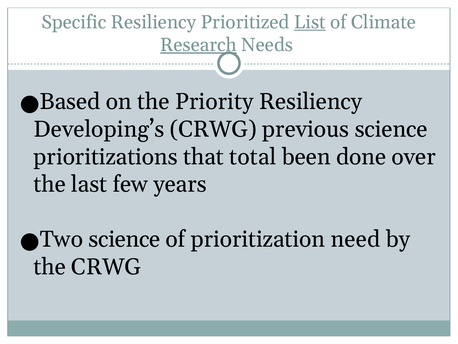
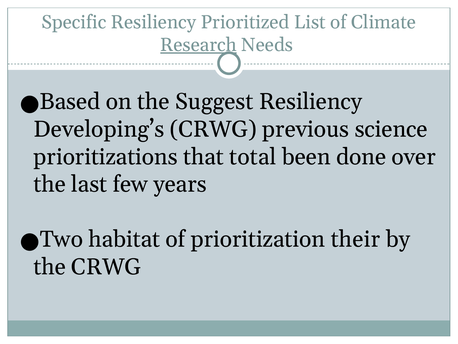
List underline: present -> none (310, 22)
Priority: Priority -> Suggest (214, 102)
Two science: science -> habitat (124, 239)
need: need -> their (355, 239)
